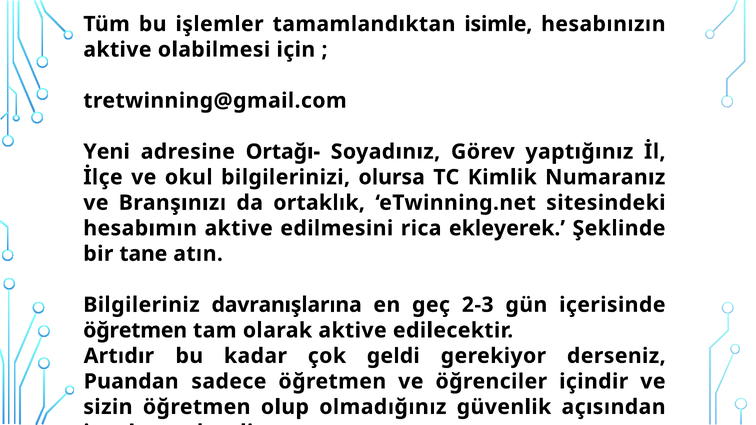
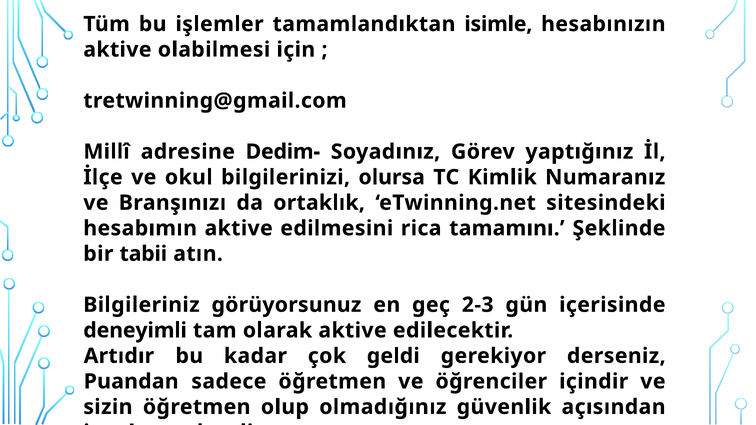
Yeni: Yeni -> Millî (107, 152)
Ortağı-: Ortağı- -> Dedim- (283, 152)
ekleyerek: ekleyerek -> tamamını (507, 228)
tane: tane -> tabii (143, 254)
davranışlarına: davranışlarına -> görüyorsunuz (286, 305)
öğretmen: öğretmen -> deneyimli (135, 331)
